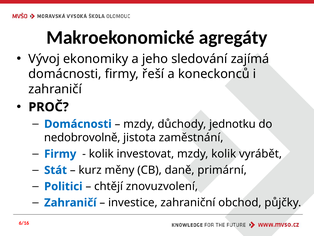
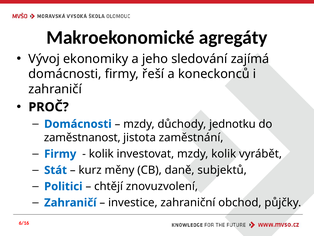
nedobrovolně: nedobrovolně -> zaměstnanost (82, 137)
primární: primární -> subjektů (222, 170)
